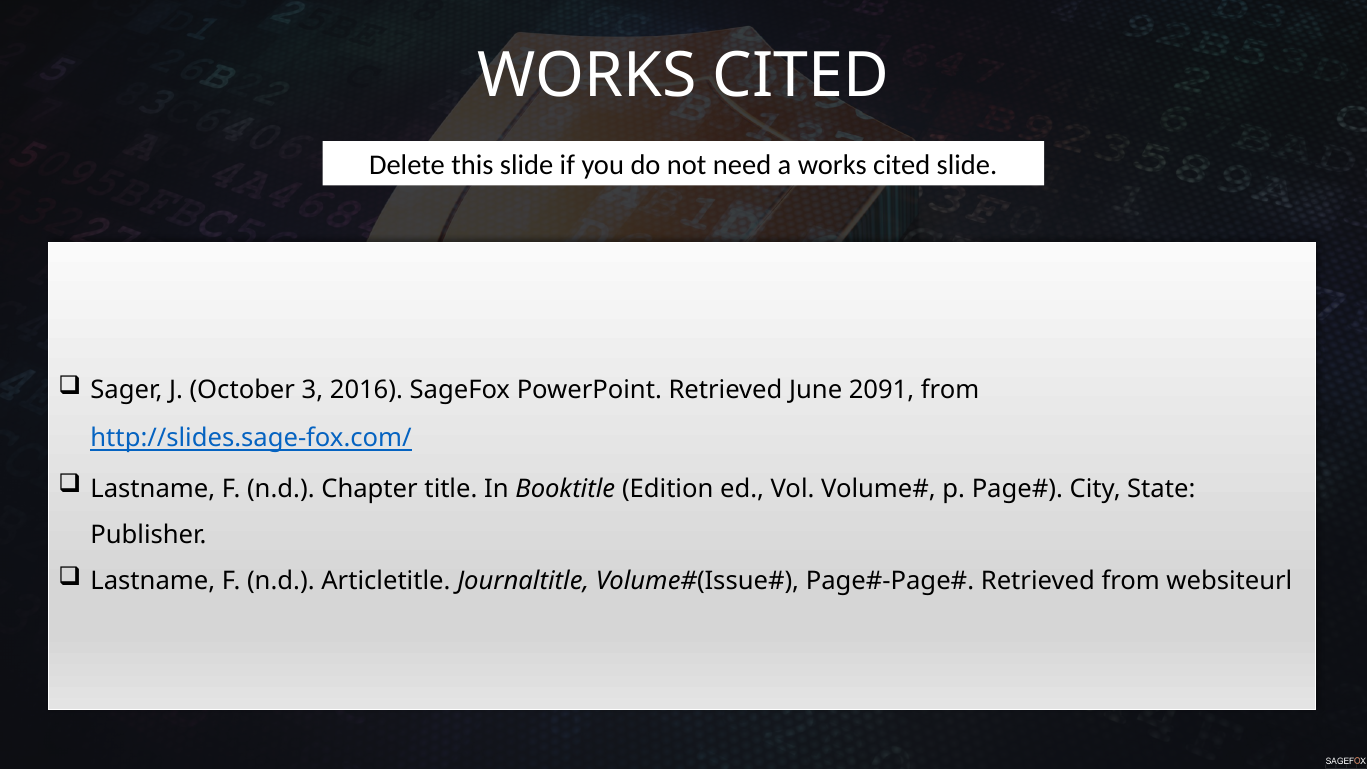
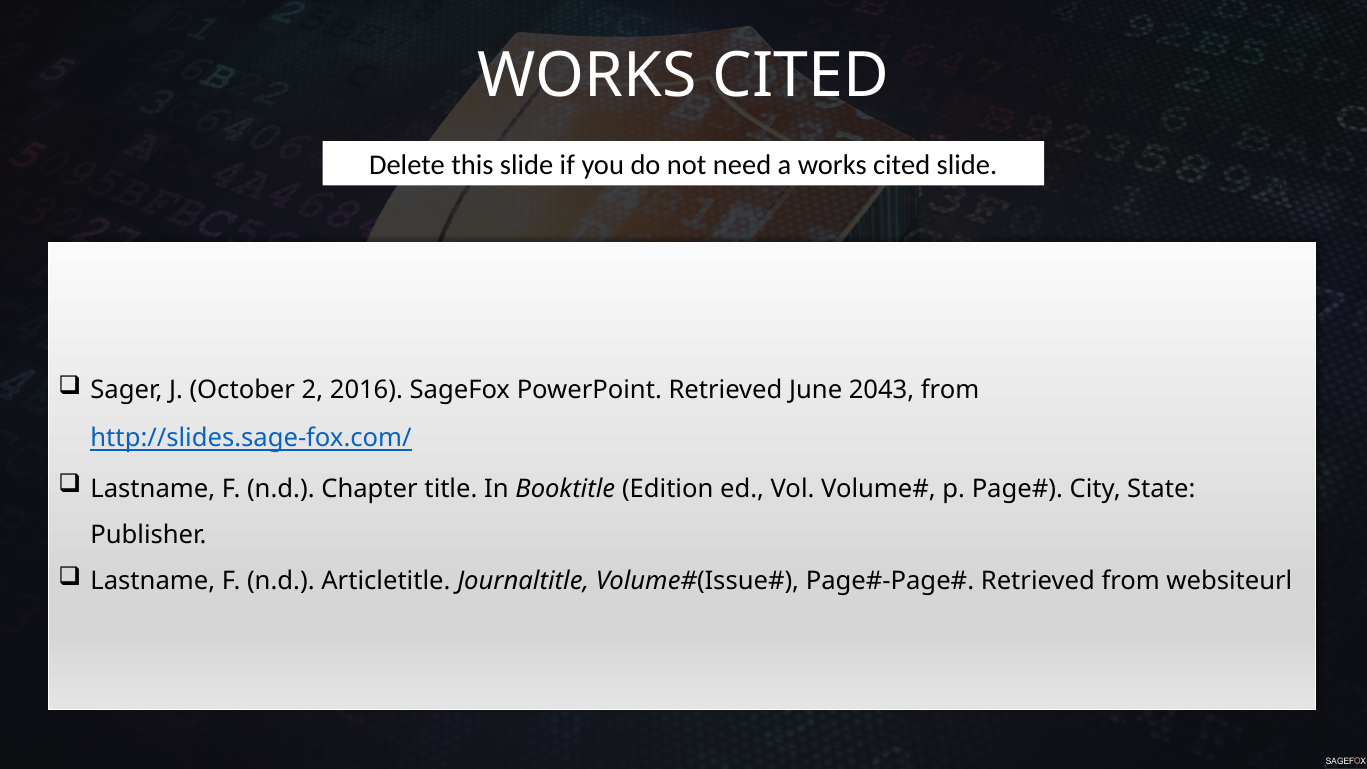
3: 3 -> 2 (312, 390)
2091: 2091 -> 2043 (882, 390)
